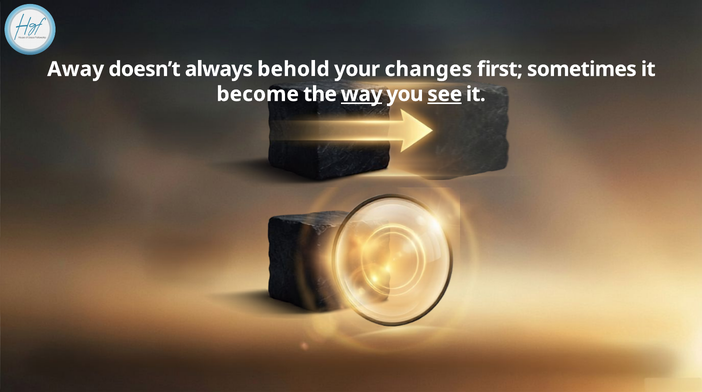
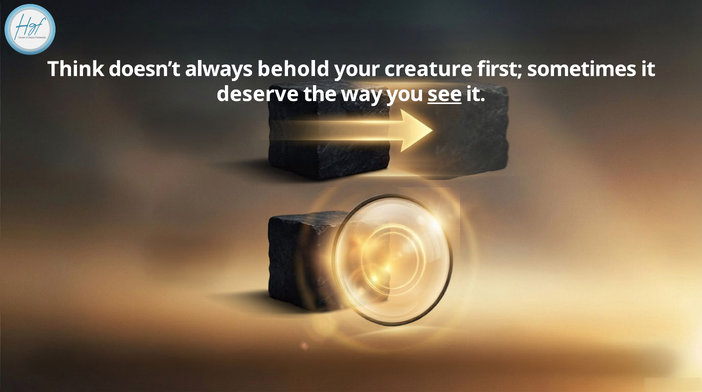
Away: Away -> Think (76, 69)
changes: changes -> creature (429, 69)
become: become -> deserve (258, 94)
way underline: present -> none (362, 94)
